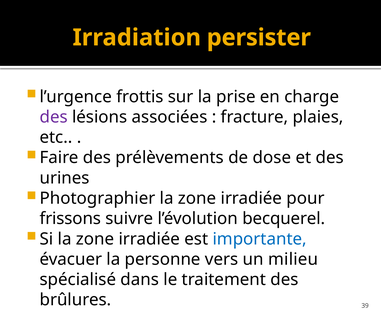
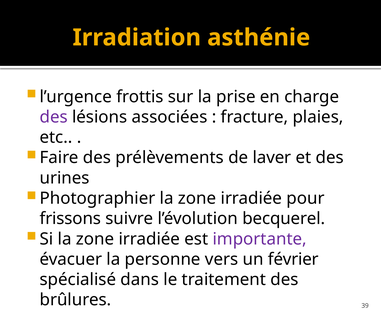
persister: persister -> asthénie (259, 38)
dose: dose -> laver (272, 158)
importante colour: blue -> purple (260, 239)
milieu: milieu -> février (293, 259)
